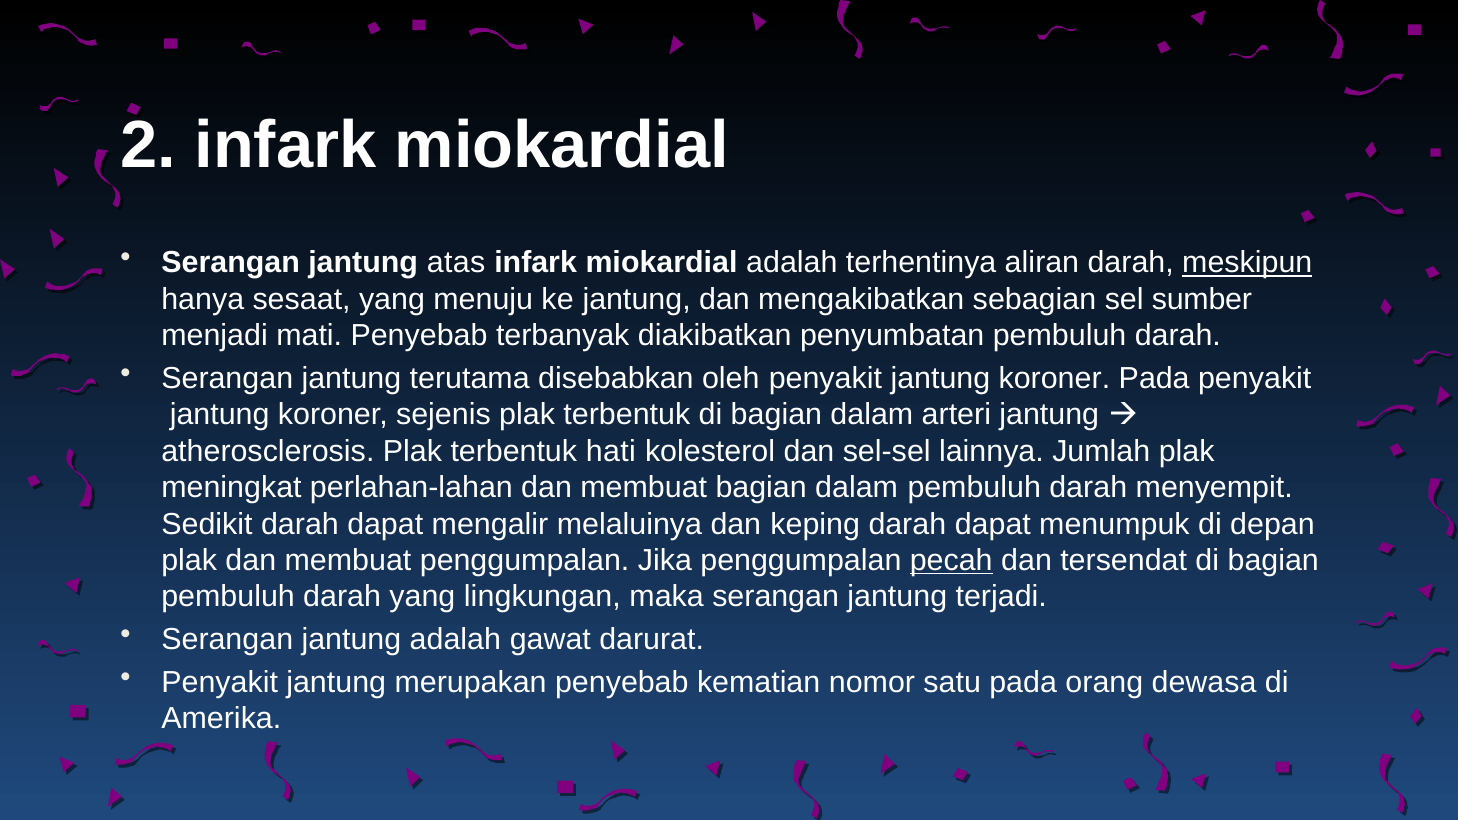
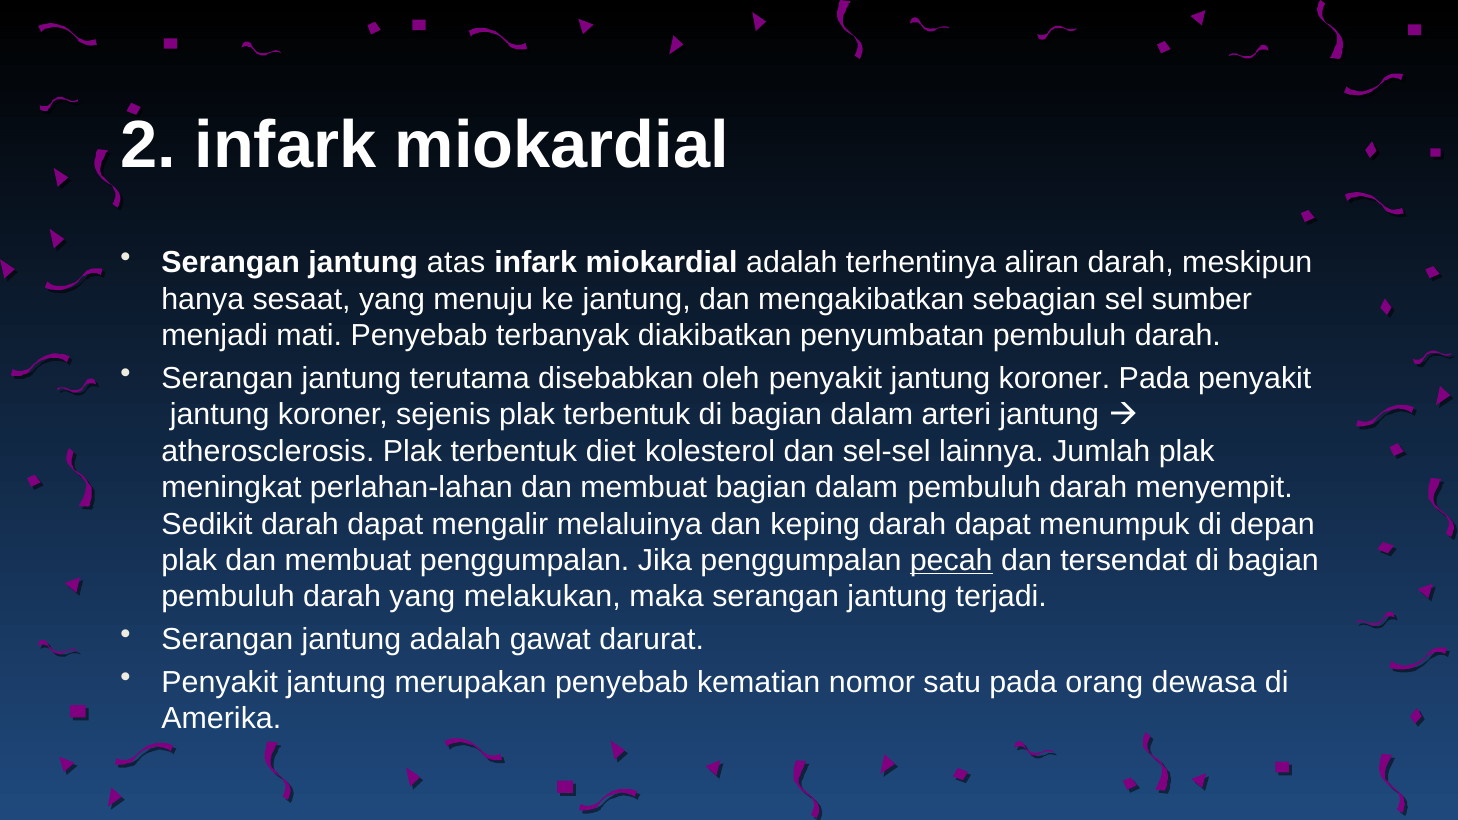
meskipun underline: present -> none (1247, 263)
hati: hati -> diet (611, 451)
lingkungan: lingkungan -> melakukan (542, 597)
